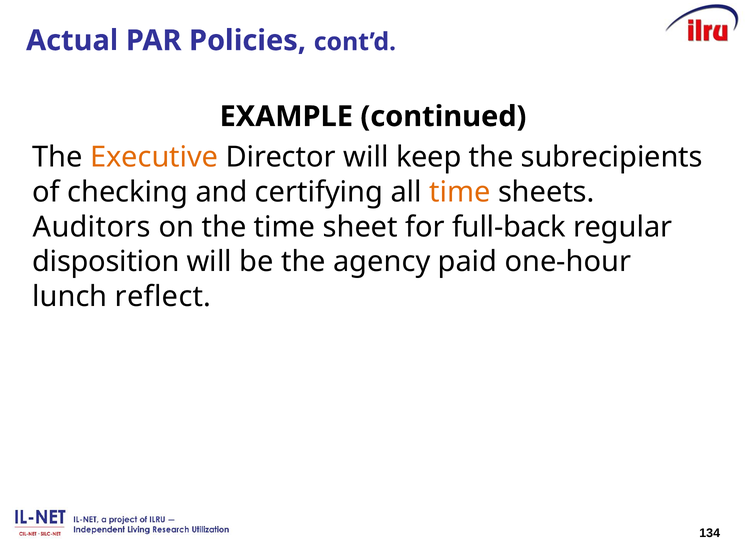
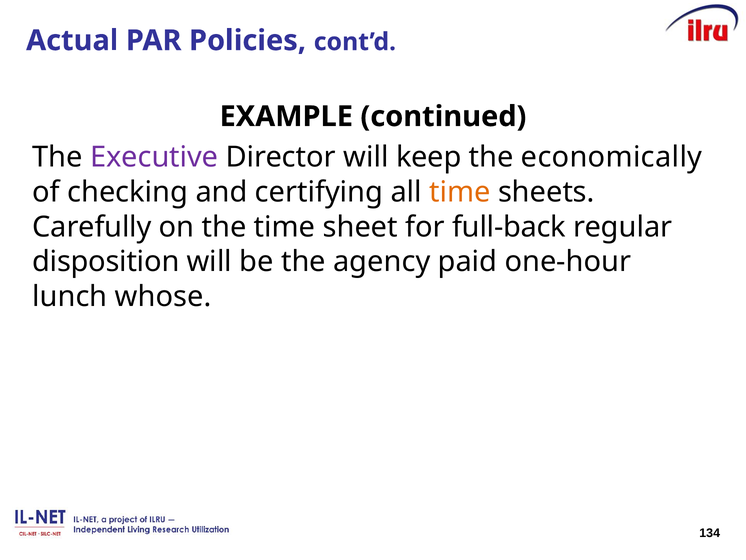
Executive colour: orange -> purple (154, 157)
subrecipients: subrecipients -> economically (612, 157)
Auditors: Auditors -> Carefully (92, 227)
reflect: reflect -> whose (163, 296)
